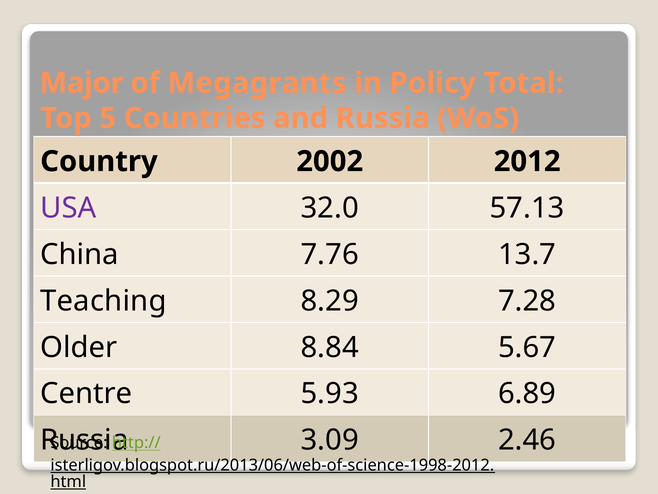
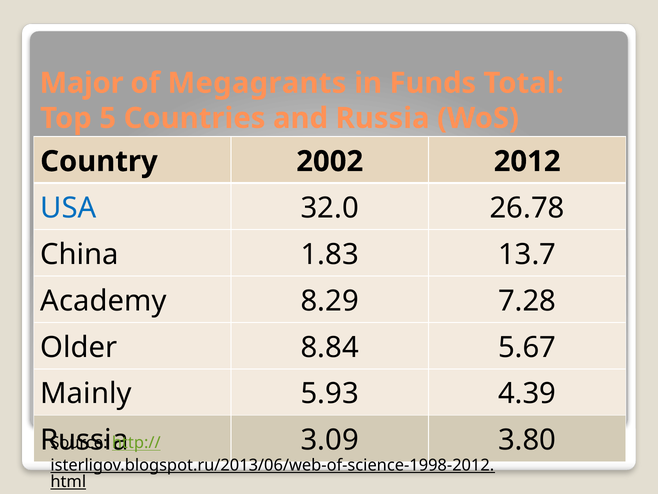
Policy: Policy -> Funds (433, 83)
USA colour: purple -> blue (68, 208)
57.13: 57.13 -> 26.78 (527, 208)
7.76: 7.76 -> 1.83 (330, 254)
Teaching: Teaching -> Academy (103, 301)
Centre: Centre -> Mainly (86, 393)
6.89: 6.89 -> 4.39 (527, 393)
2.46: 2.46 -> 3.80 (527, 440)
